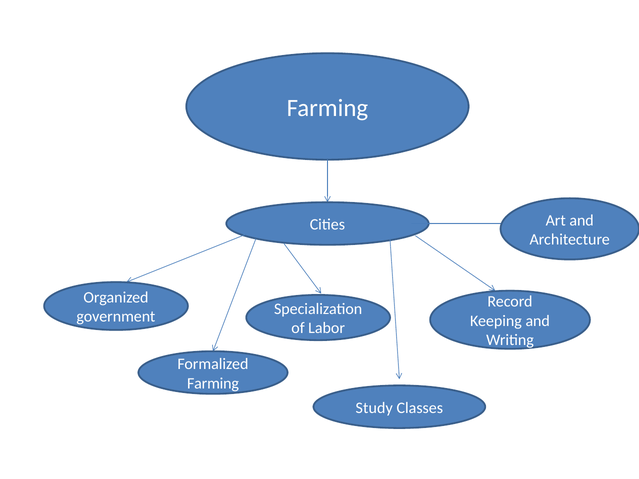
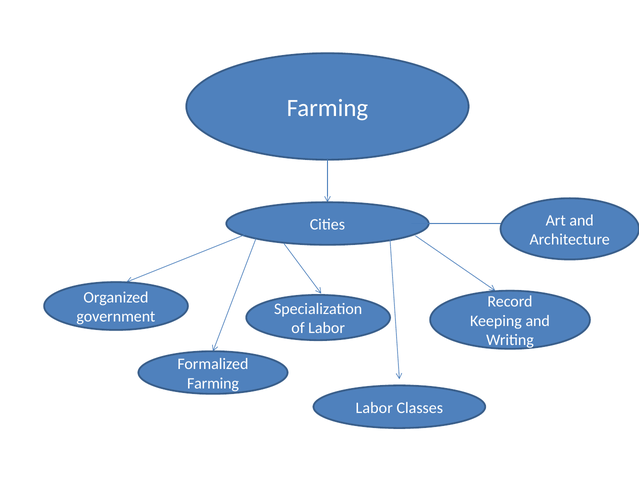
Study: Study -> Labor (374, 408)
